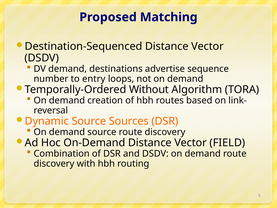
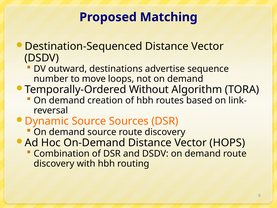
DV demand: demand -> outward (68, 69)
entry: entry -> move (94, 79)
FIELD: FIELD -> HOPS (227, 143)
